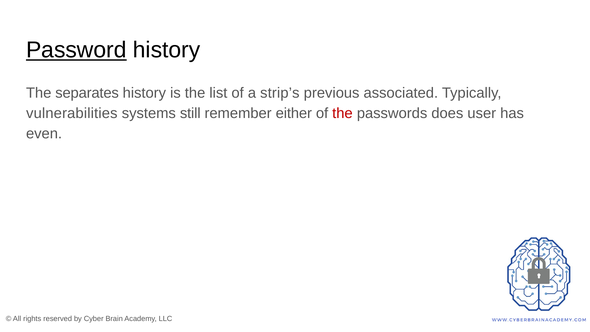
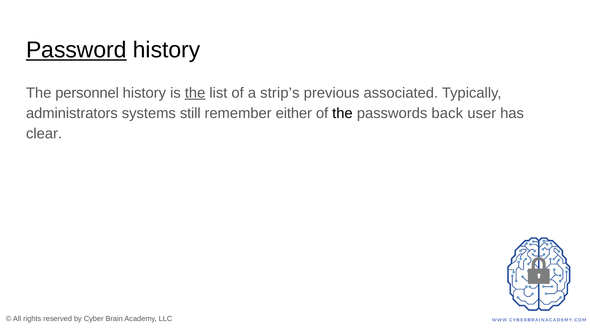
separates: separates -> personnel (87, 93)
the underline: none -> present (195, 93)
vulnerabilities: vulnerabilities -> administrators (72, 113)
the colour: red -> black (342, 113)
does: does -> back (447, 113)
even: even -> clear (44, 133)
